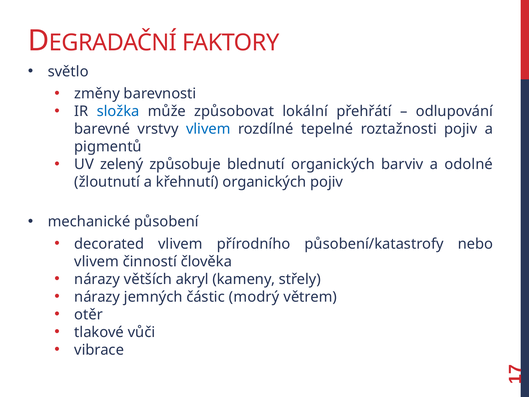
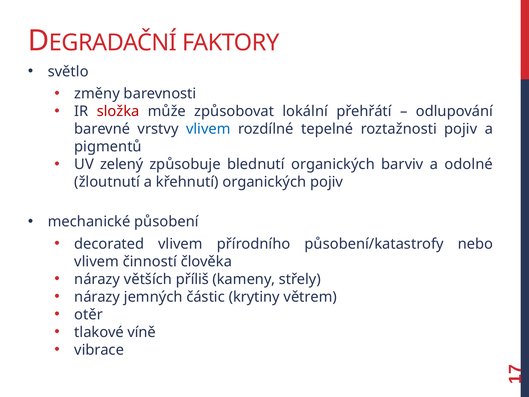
složka colour: blue -> red (118, 111)
akryl: akryl -> příliš (192, 279)
modrý: modrý -> krytiny (254, 297)
vůči: vůči -> víně (142, 332)
